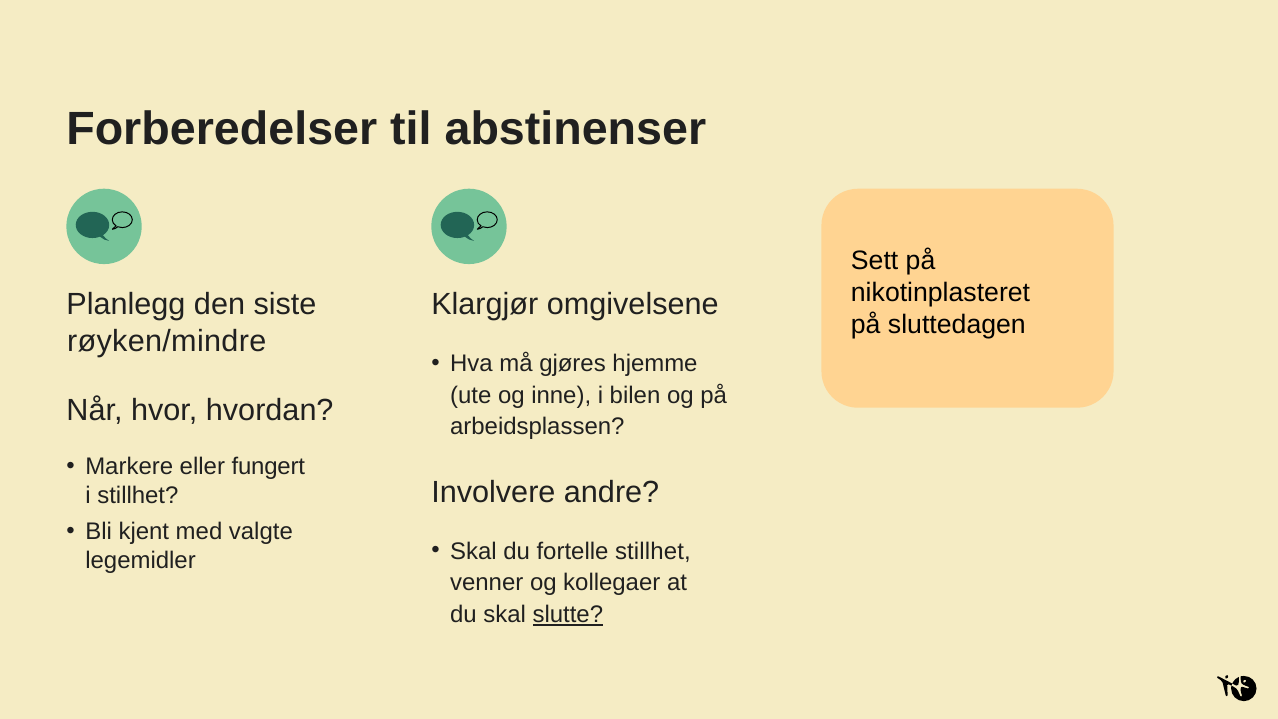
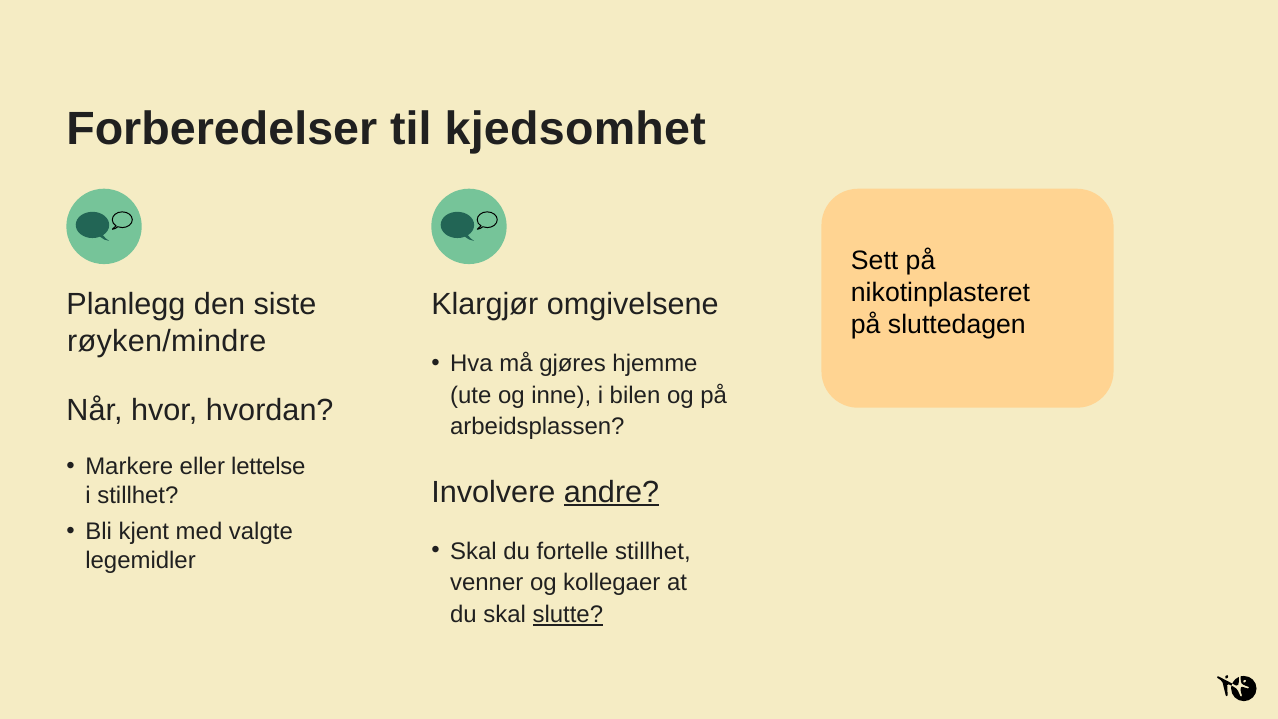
abstinenser: abstinenser -> kjedsomhet (575, 130)
fungert: fungert -> lettelse (268, 466)
andre underline: none -> present (612, 492)
